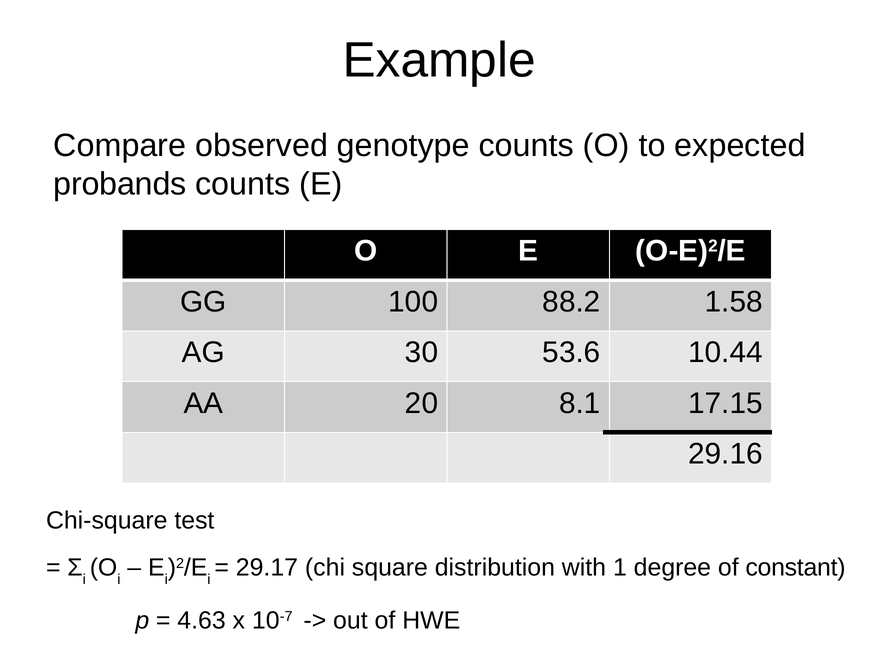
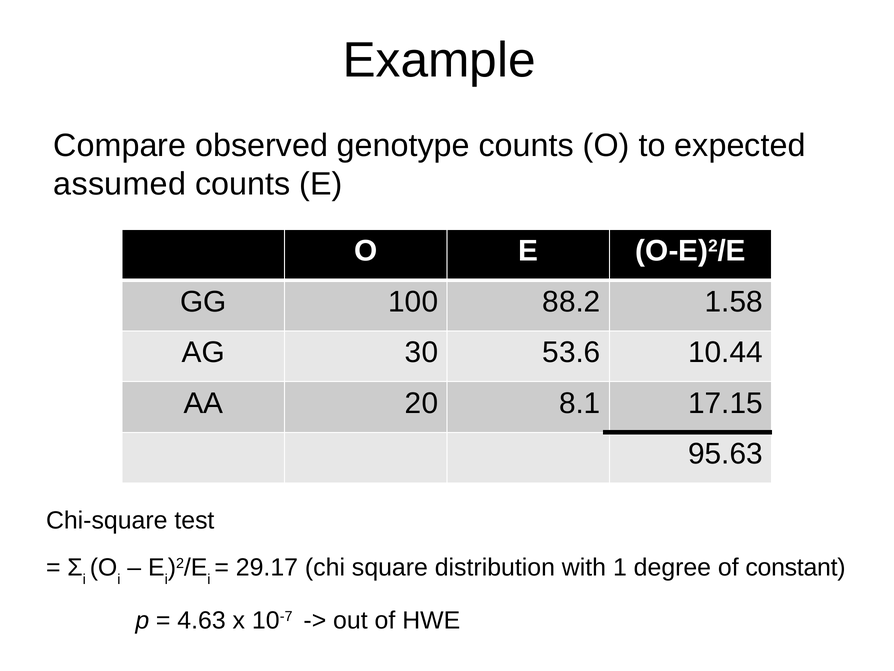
probands: probands -> assumed (120, 184)
29.16: 29.16 -> 95.63 (726, 454)
